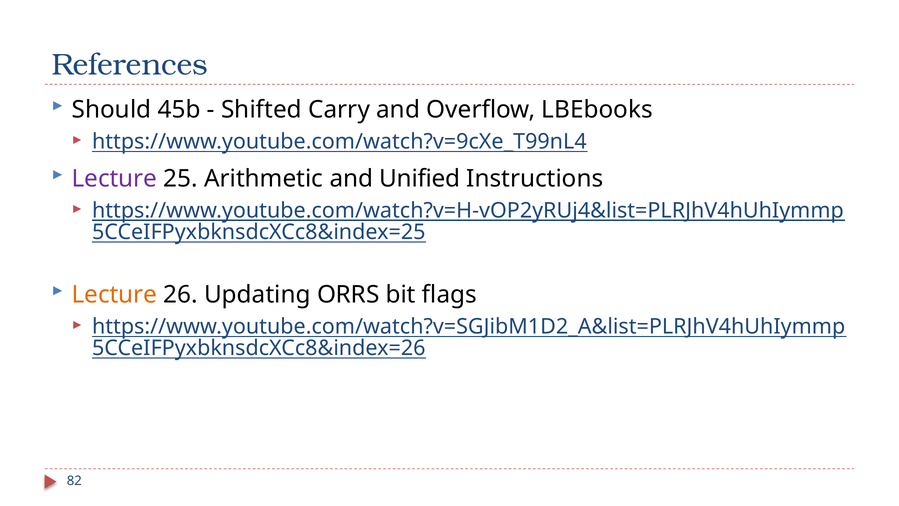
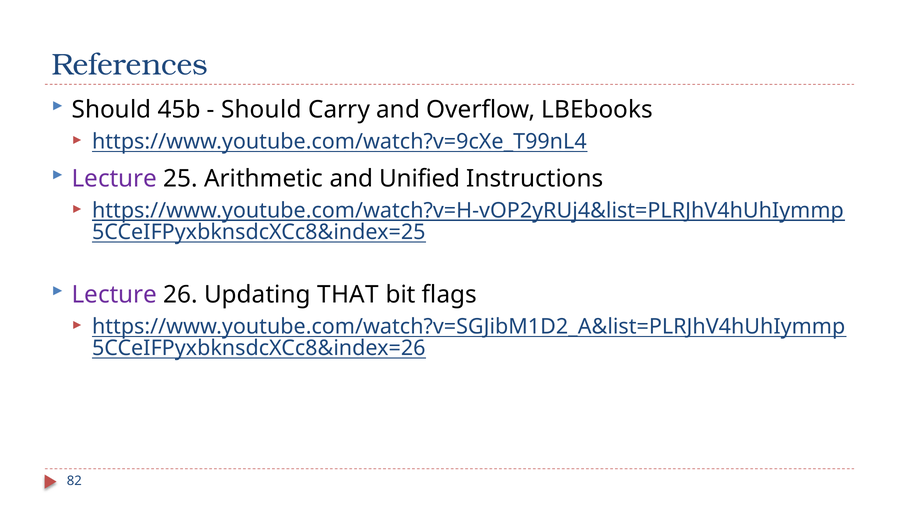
Shifted: Shifted -> Should (261, 110)
Lecture colour: orange -> purple (114, 295)
ORRS: ORRS -> THAT (348, 295)
